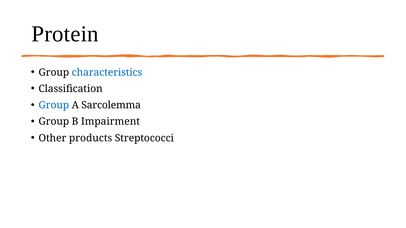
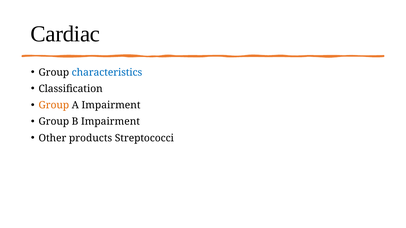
Protein: Protein -> Cardiac (65, 34)
Group colour: blue -> orange (54, 105)
A Sarcolemma: Sarcolemma -> Impairment (111, 105)
